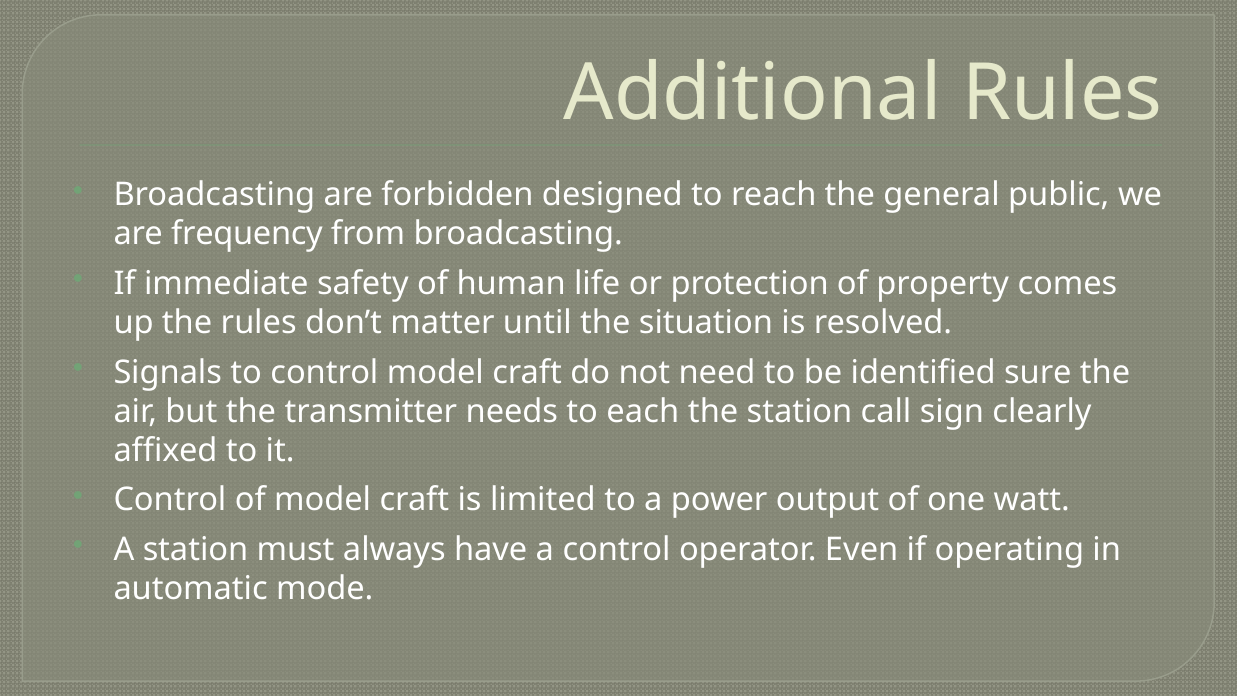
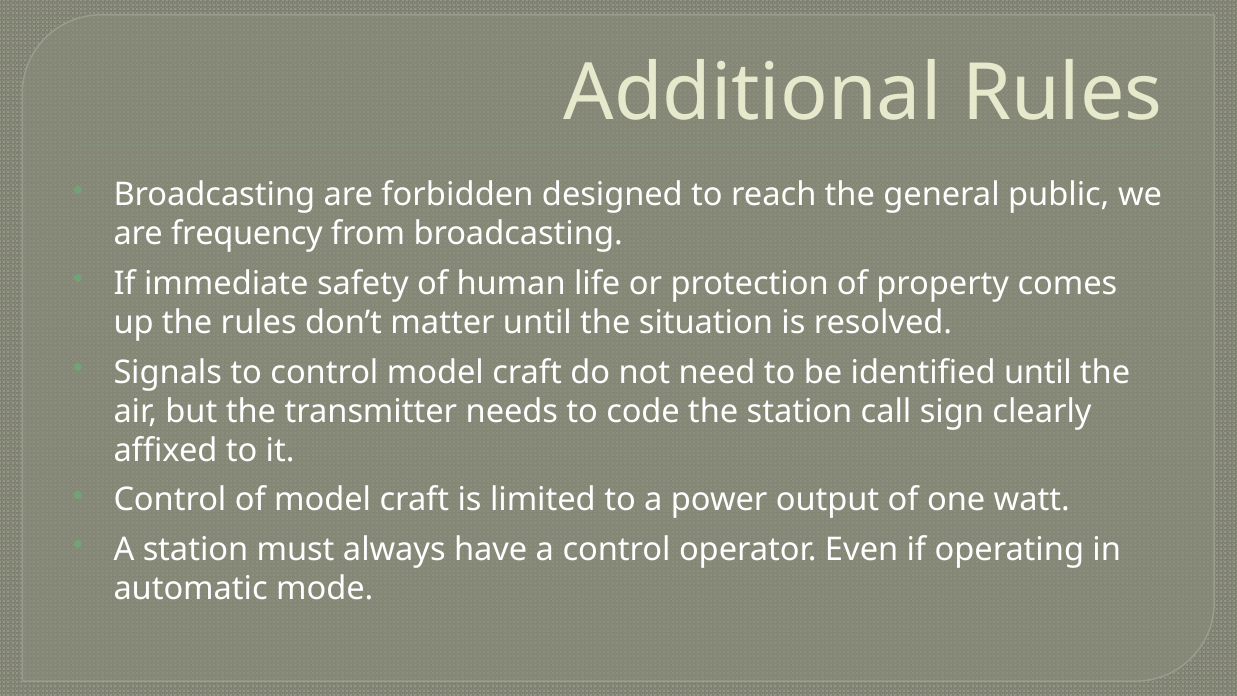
identified sure: sure -> until (1038, 372)
each: each -> code (643, 411)
